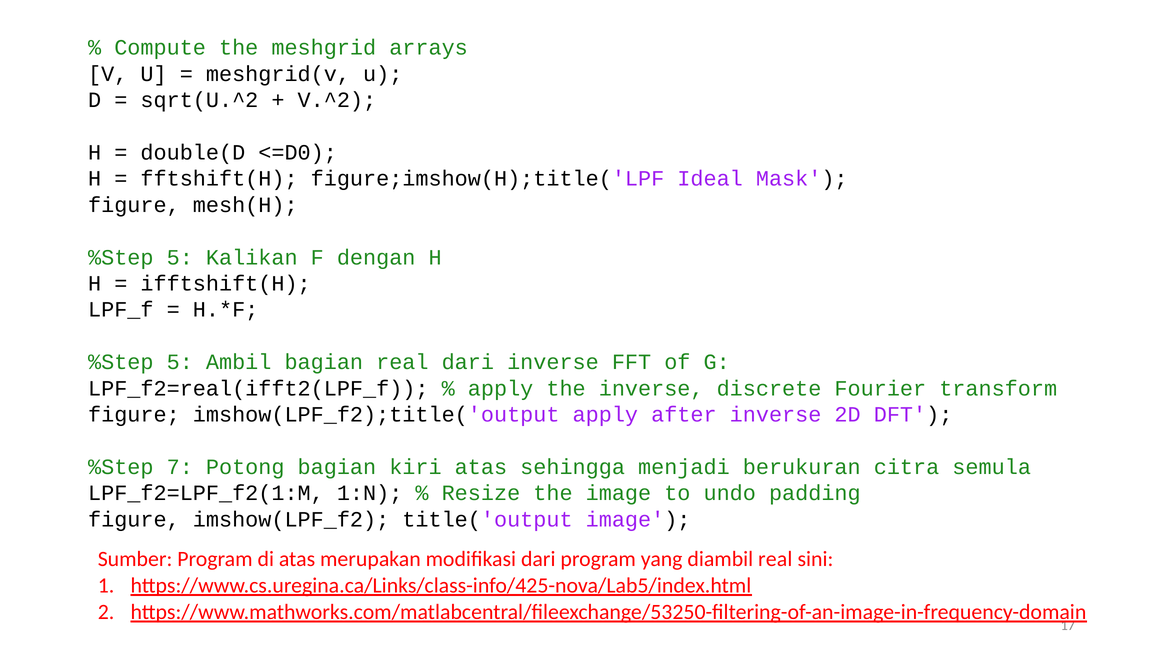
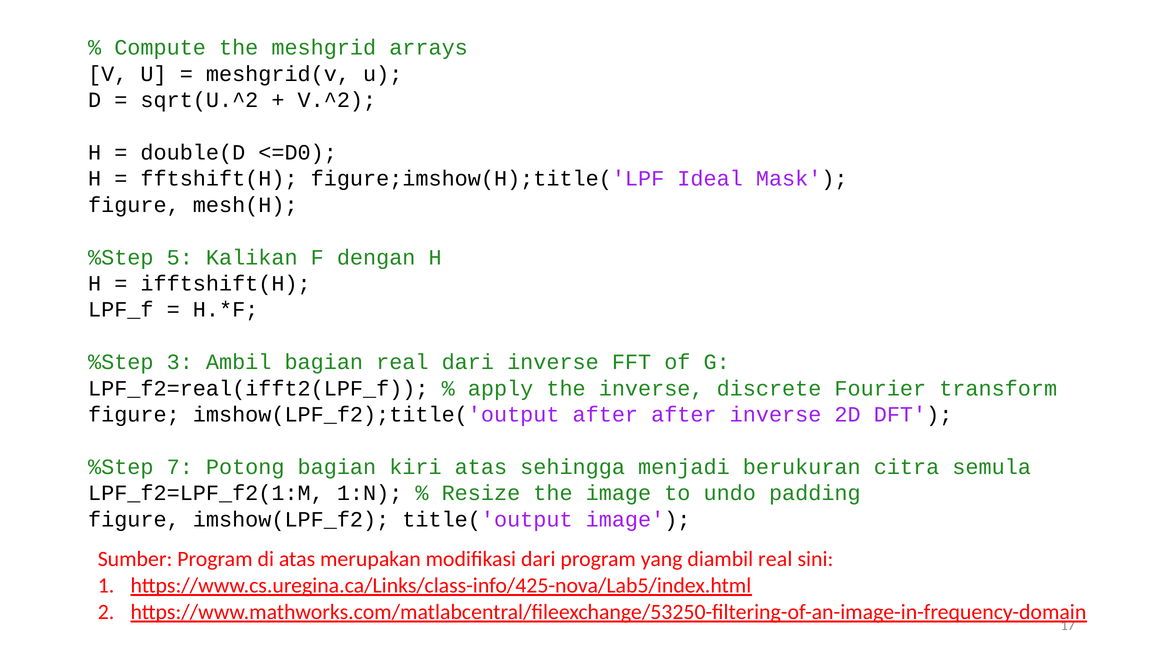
5: 5 -> 3 (180, 362)
imshow(LPF_f2);title('output apply: apply -> after (605, 414)
